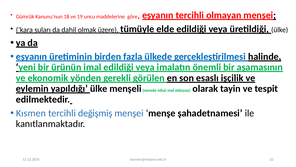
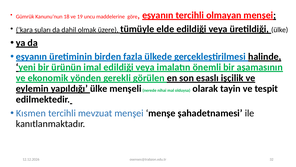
değişmiş: değişmiş -> mevzuat (95, 113)
